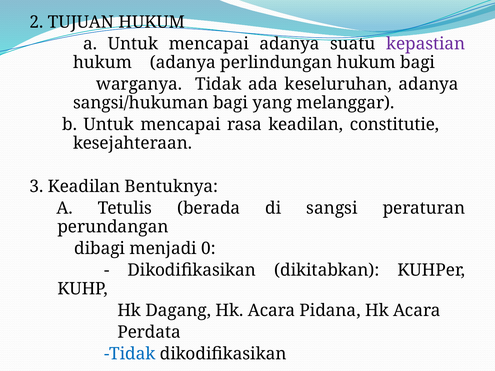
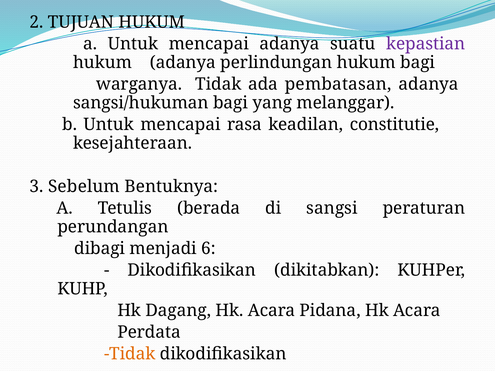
keseluruhan: keseluruhan -> pembatasan (338, 84)
3 Keadilan: Keadilan -> Sebelum (84, 187)
0: 0 -> 6 (209, 249)
Tidak colour: blue -> orange (130, 354)
